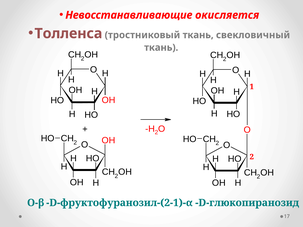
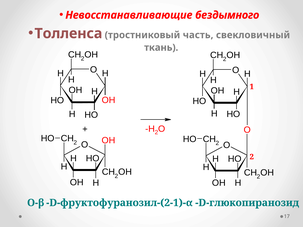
окисляется: окисляется -> бездымного (227, 15)
тростниковый ткань: ткань -> часть (198, 35)
